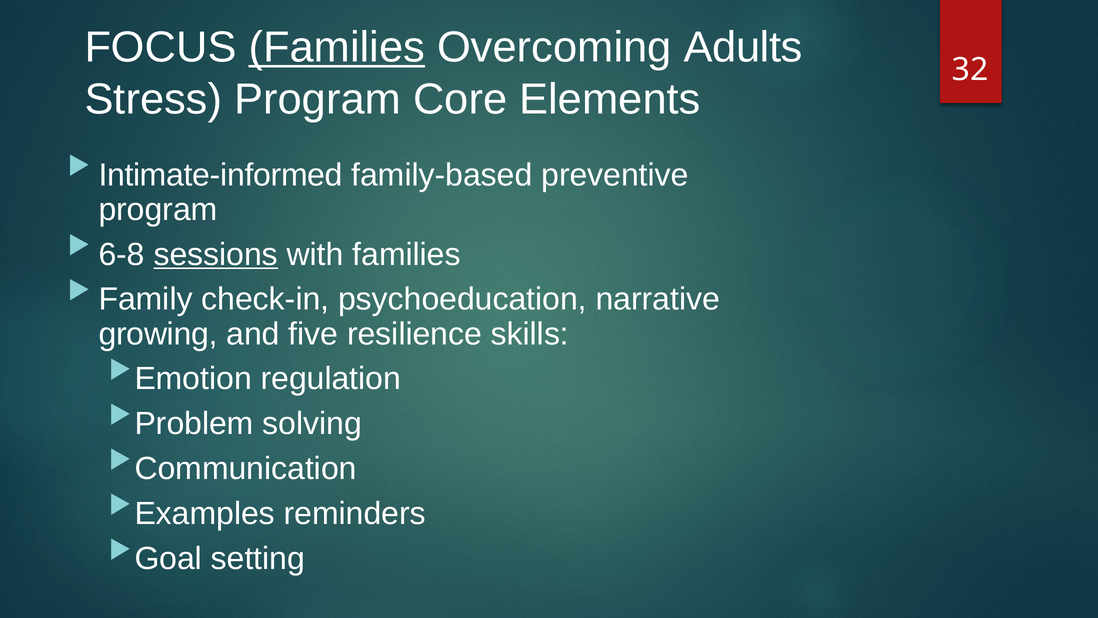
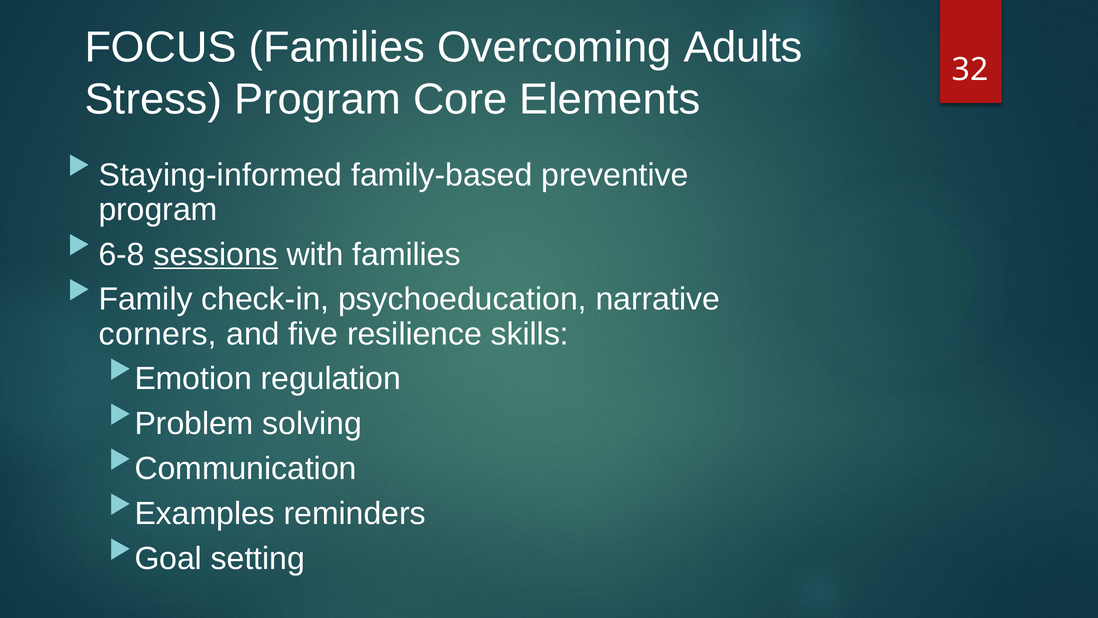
Families underline: present -> none (337, 47)
Intimate-informed: Intimate-informed -> Staying-informed (220, 175)
growing: growing -> corners (158, 334)
